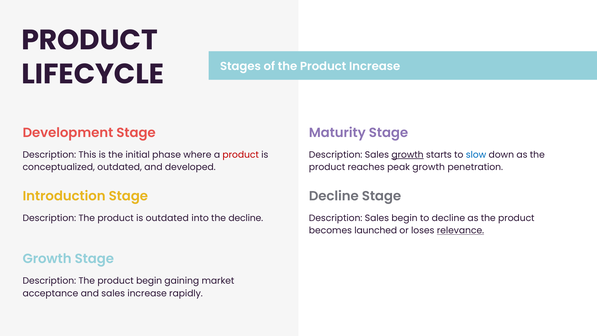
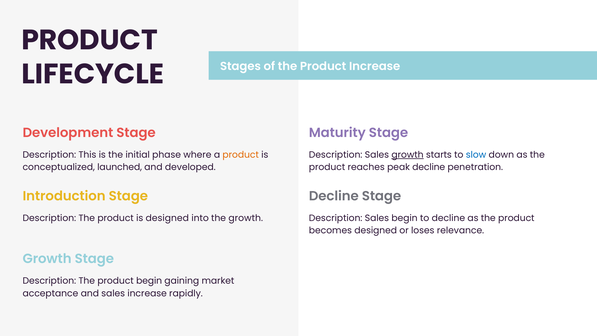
product colour: red -> orange (241, 155)
conceptualized outdated: outdated -> launched (120, 167)
peak growth: growth -> decline (429, 167)
is outdated: outdated -> designed (167, 218)
the decline: decline -> growth (246, 218)
becomes launched: launched -> designed (376, 230)
relevance underline: present -> none (460, 230)
